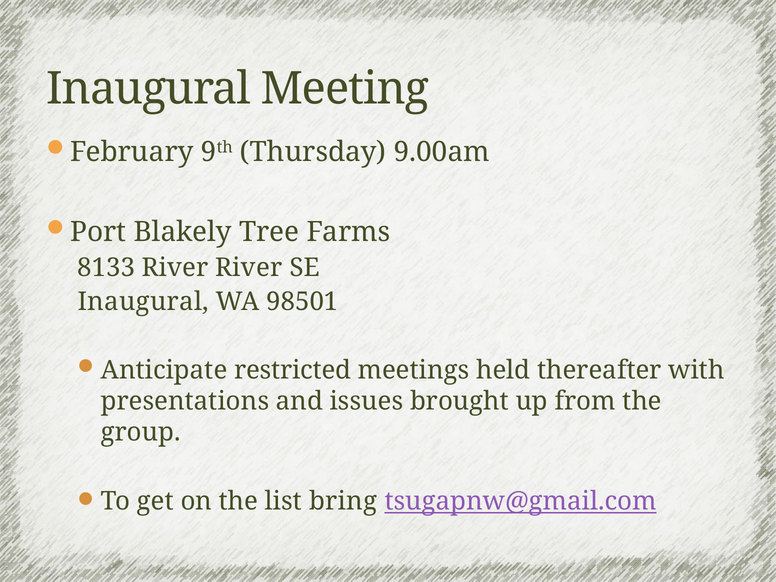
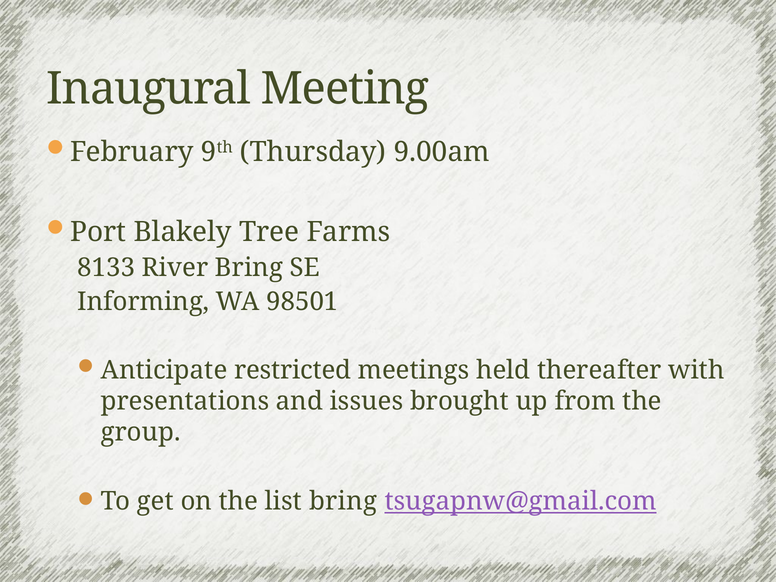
River River: River -> Bring (249, 267)
Inaugural: Inaugural -> Informing (143, 302)
